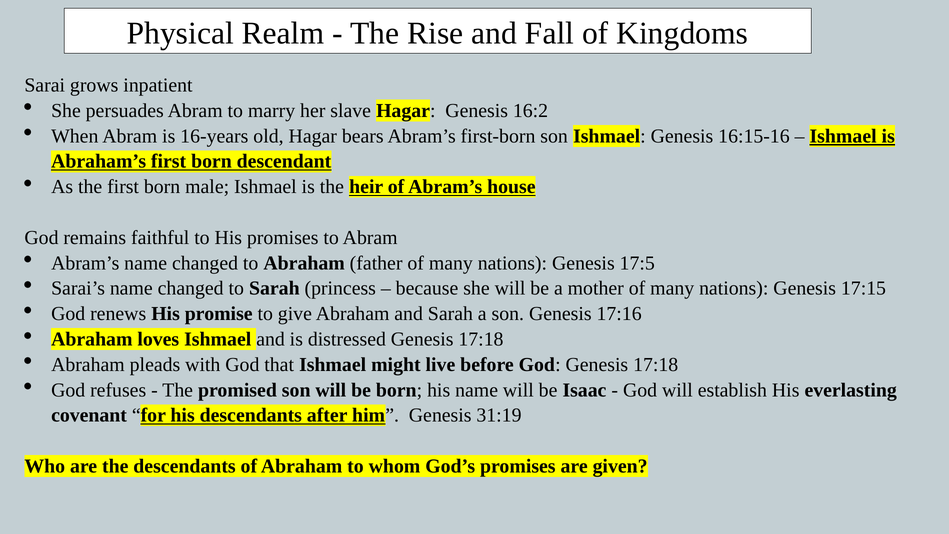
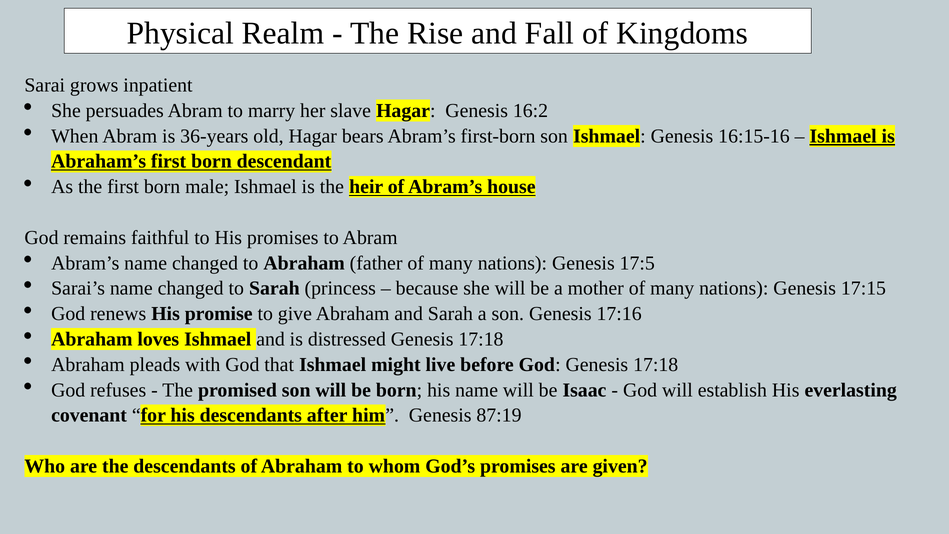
16-years: 16-years -> 36-years (214, 136)
31:19: 31:19 -> 87:19 (499, 415)
